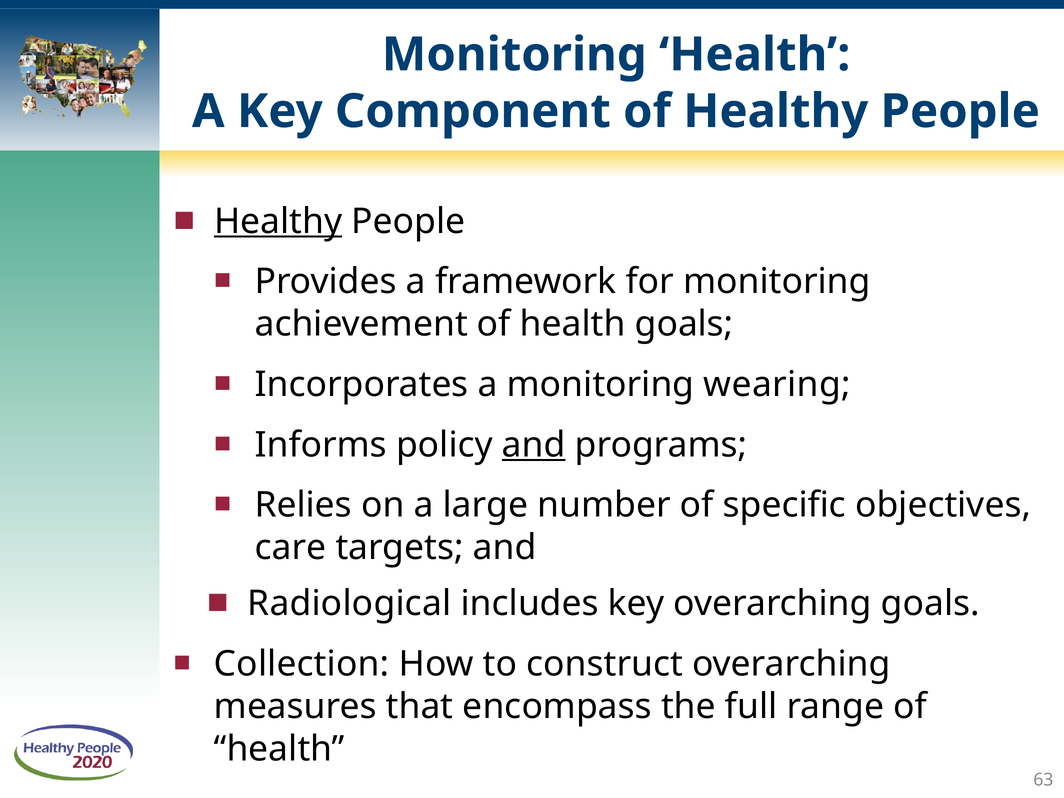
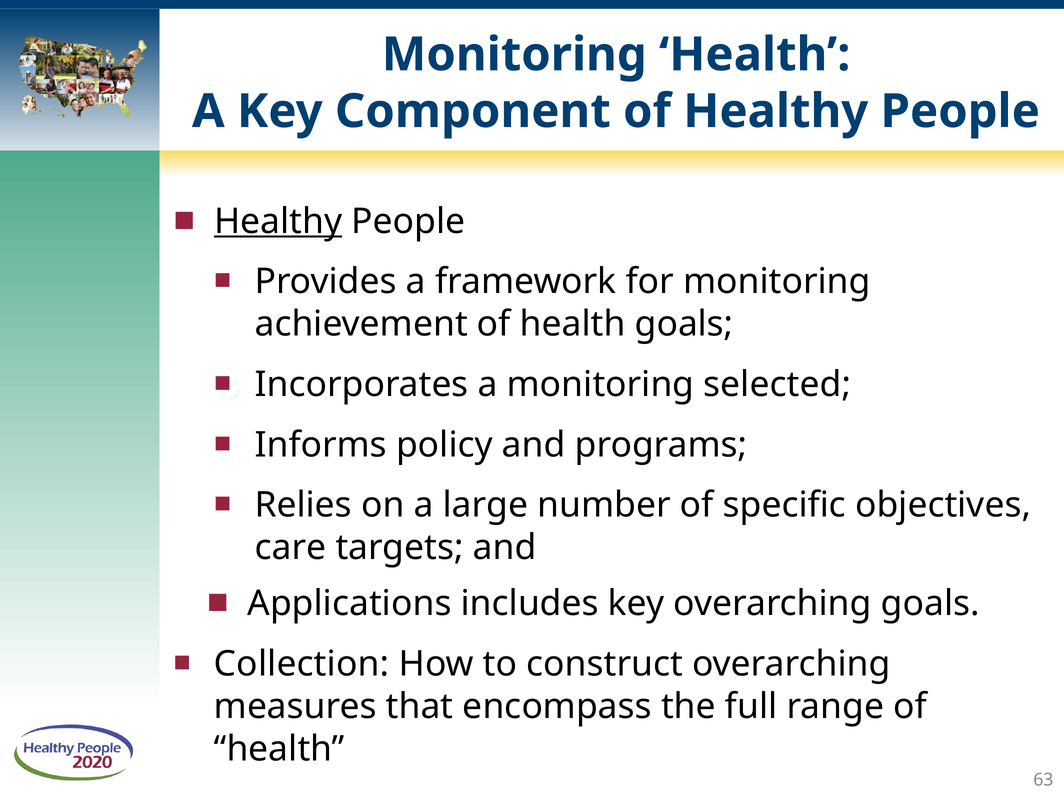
wearing: wearing -> selected (777, 385)
and underline: present -> none (534, 445)
Radiological: Radiological -> Applications (349, 604)
